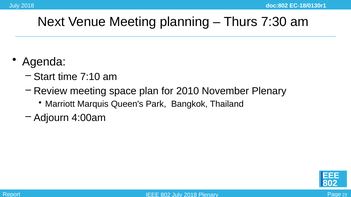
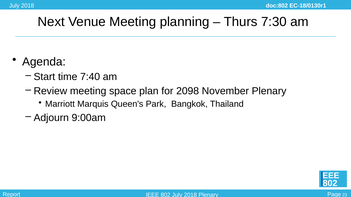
7:10: 7:10 -> 7:40 (90, 77)
2010: 2010 -> 2098 (188, 91)
4:00am: 4:00am -> 9:00am (89, 118)
